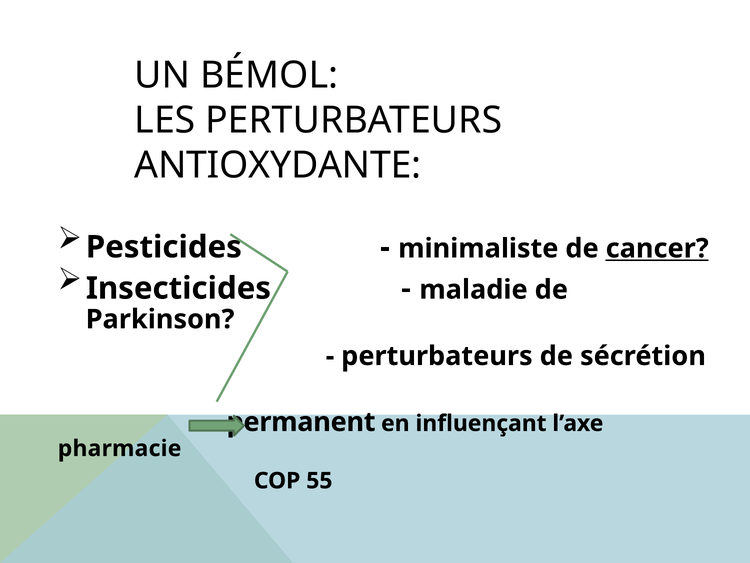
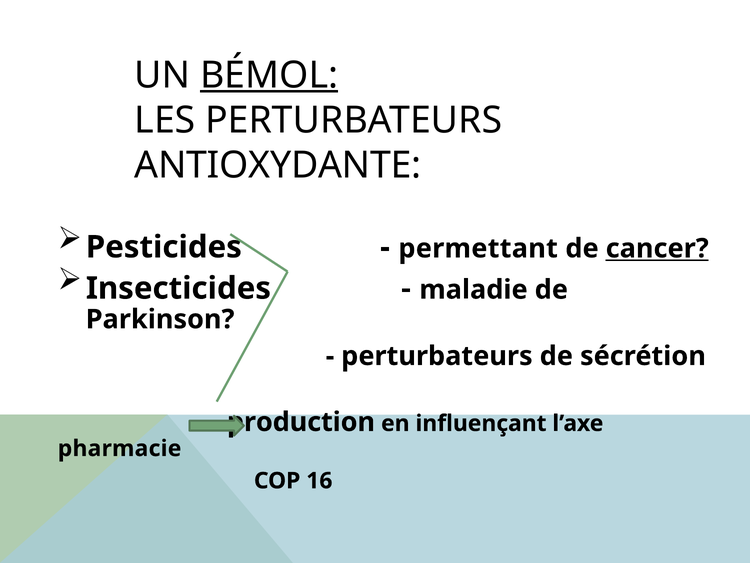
BÉMOL underline: none -> present (269, 75)
minimaliste: minimaliste -> permettant (478, 248)
permanent: permanent -> production (301, 422)
55: 55 -> 16 (319, 480)
